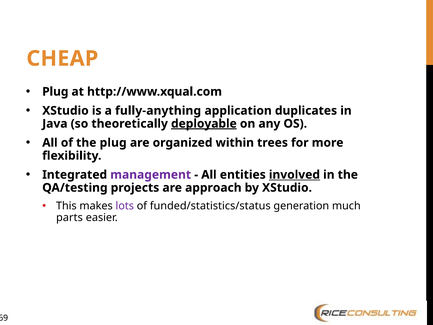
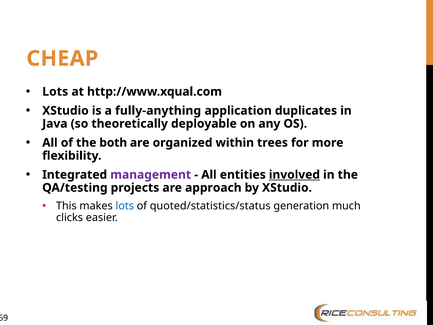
Plug: Plug -> Lots (55, 92)
deployable underline: present -> none (204, 124)
the plug: plug -> both (113, 143)
lots colour: purple -> blue (125, 206)
funded/statistics/status: funded/statistics/status -> quoted/statistics/status (210, 206)
parts: parts -> clicks (70, 217)
